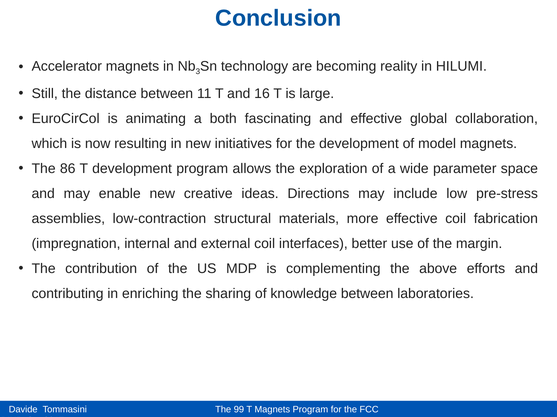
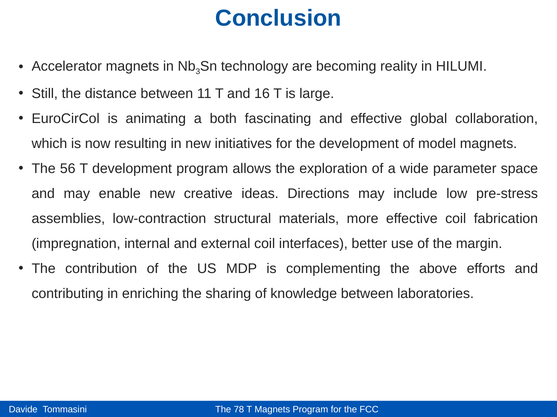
86: 86 -> 56 (68, 169)
99: 99 -> 78 (239, 410)
